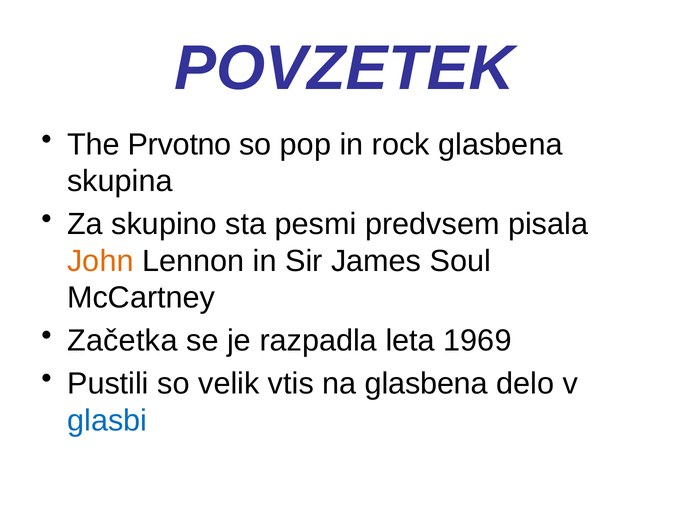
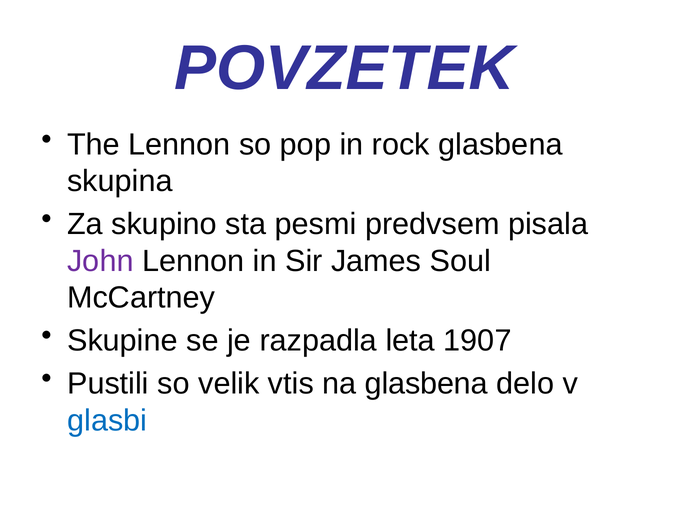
The Prvotno: Prvotno -> Lennon (179, 145)
John colour: orange -> purple (100, 261)
Začetka: Začetka -> Skupine (122, 341)
1969: 1969 -> 1907 (477, 341)
